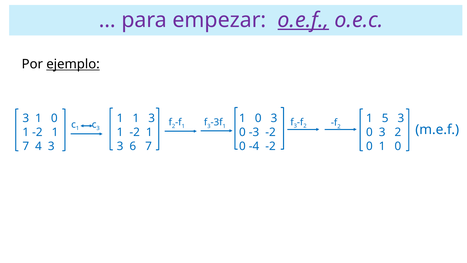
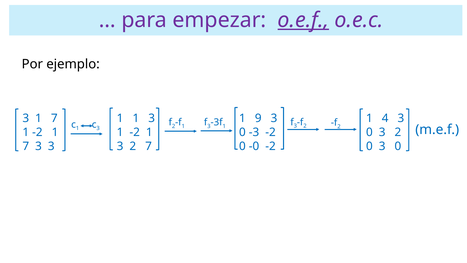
ejemplo underline: present -> none (73, 64)
3 1 0: 0 -> 7 (54, 118)
0: 0 -> 9 (258, 118)
5: 5 -> 4 (385, 118)
7 4: 4 -> 3 (39, 146)
6: 6 -> 2 (133, 146)
-4: -4 -> -0 (254, 146)
1: 1 -> 3 (382, 146)
